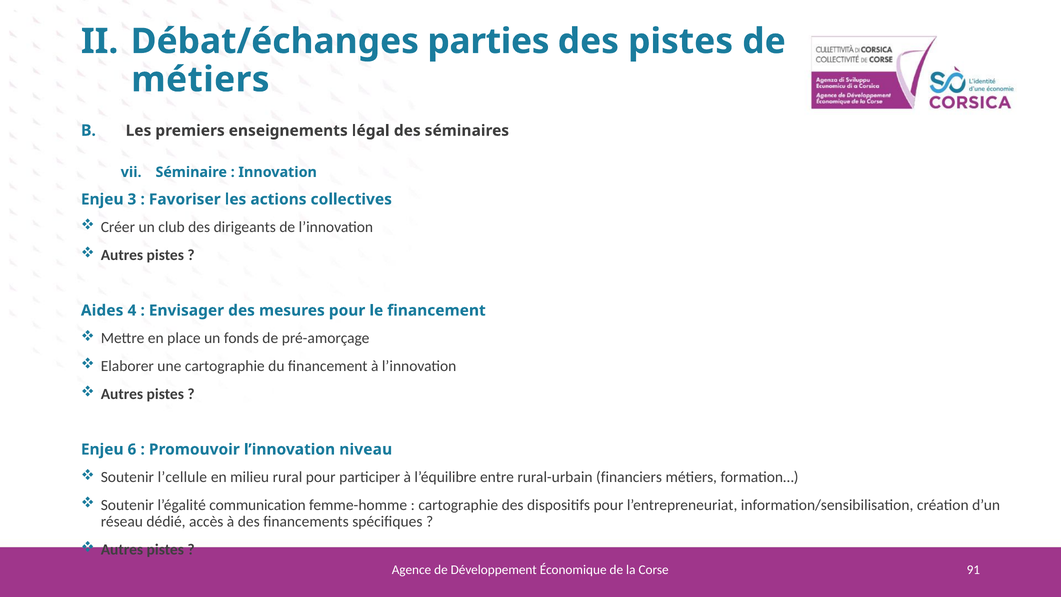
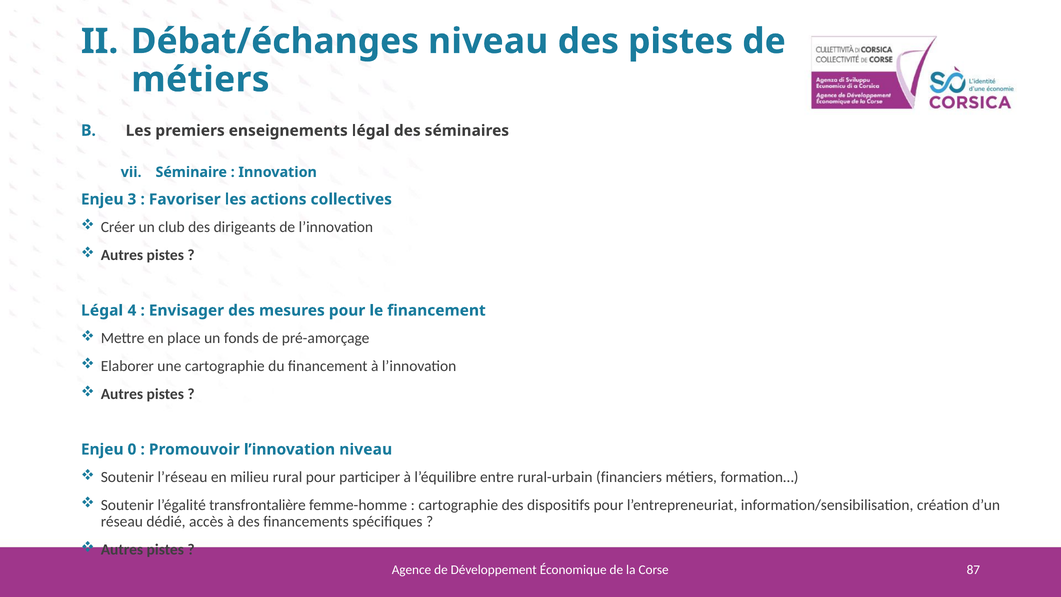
Débat/échanges parties: parties -> niveau (488, 41)
Aides: Aides -> Légal (102, 310)
6: 6 -> 0 (132, 449)
l’cellule: l’cellule -> l’réseau (182, 477)
communication: communication -> transfrontalière (257, 505)
91: 91 -> 87 (973, 570)
